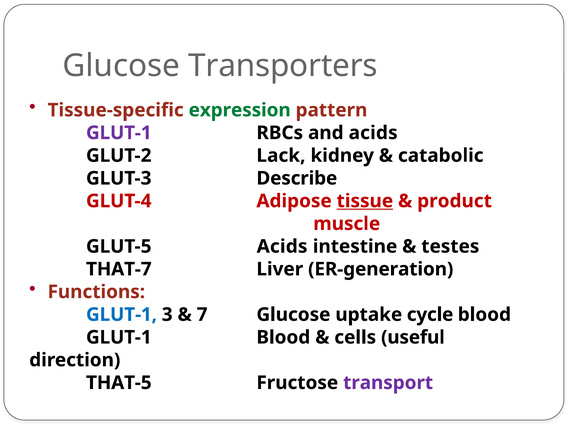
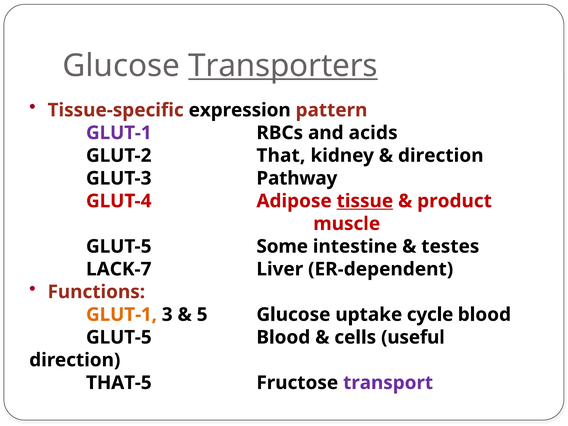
Transporters underline: none -> present (283, 66)
expression colour: green -> black (240, 110)
Lack: Lack -> That (281, 156)
catabolic: catabolic -> direction (441, 156)
Describe: Describe -> Pathway (297, 178)
GLUT-5 Acids: Acids -> Some (282, 246)
THAT-7: THAT-7 -> LACK-7 (119, 269)
ER-generation: ER-generation -> ER-dependent (381, 269)
GLUT-1 colour: blue -> orange (122, 315)
7: 7 -> 5 (202, 315)
GLUT-1: GLUT-1 -> GLUT-5 (119, 337)
